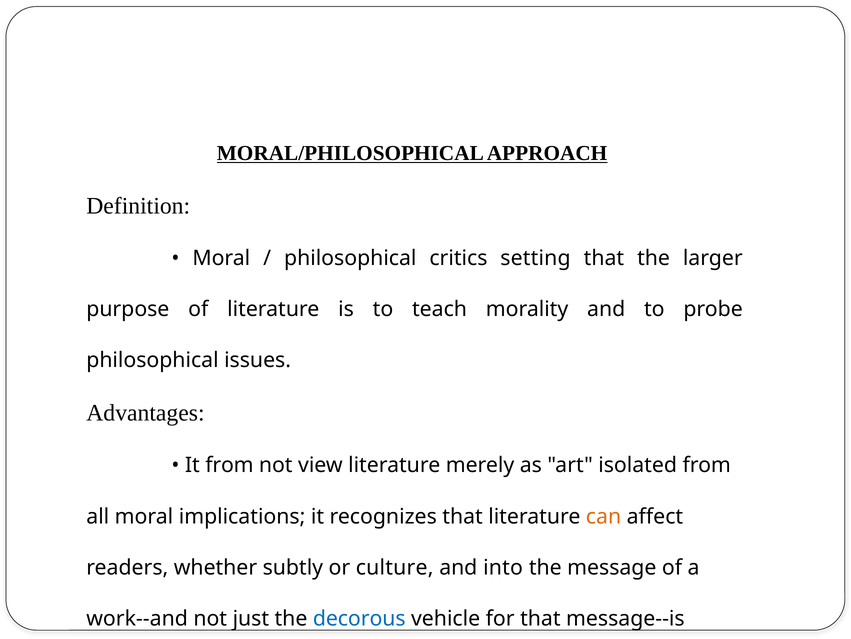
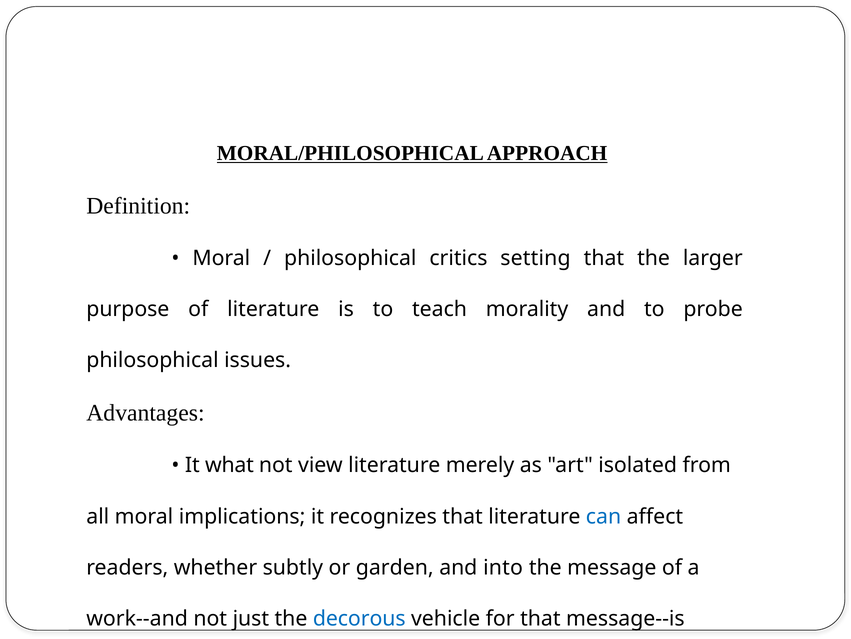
It from: from -> what (229, 465)
can colour: orange -> blue (604, 516)
culture: culture -> garden (395, 567)
